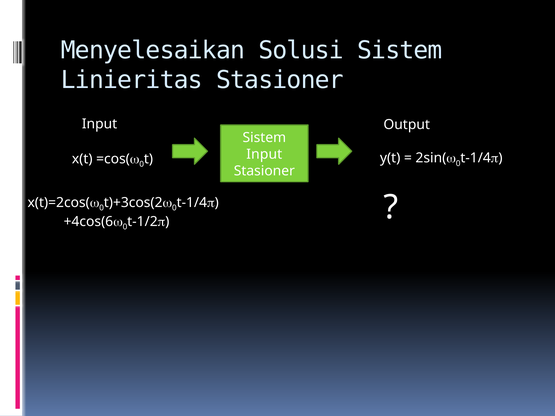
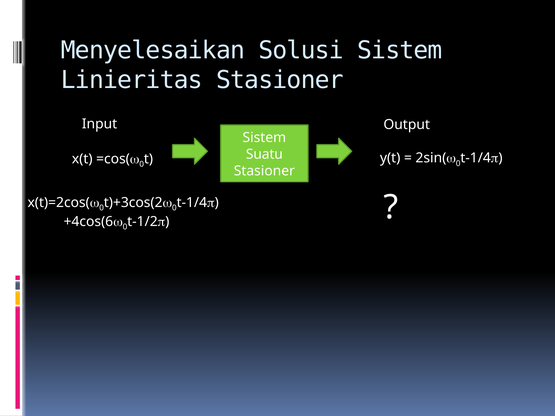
Input: Input -> Suatu (264, 154)
